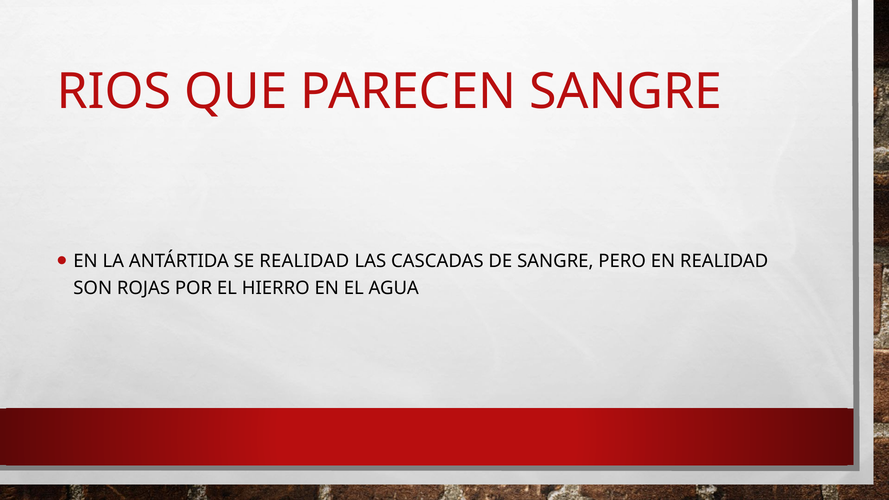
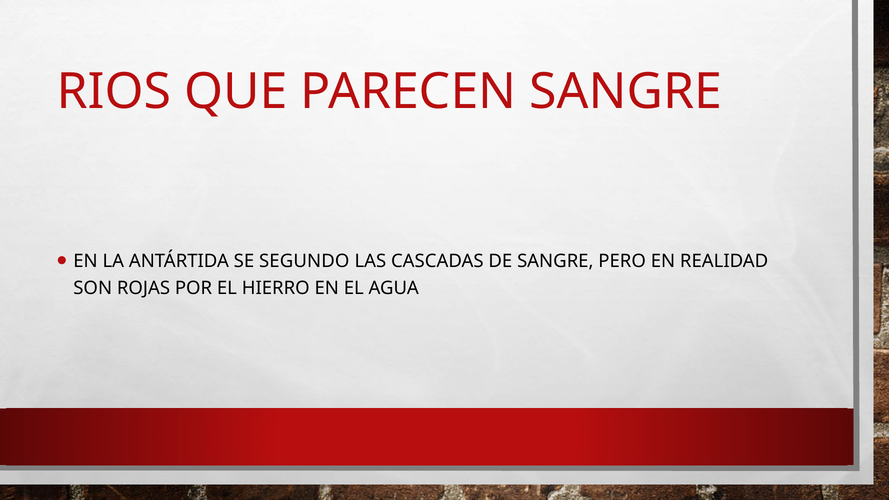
SE REALIDAD: REALIDAD -> SEGUNDO (304, 261)
